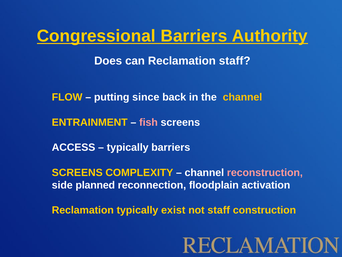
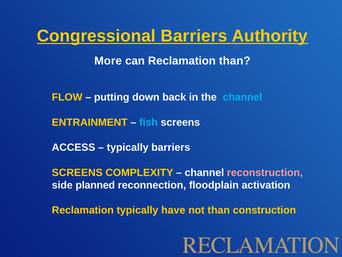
Does: Does -> More (108, 61)
Reclamation staff: staff -> than (235, 61)
since: since -> down (146, 97)
channel colour: yellow -> light blue (242, 97)
fish colour: pink -> light blue (149, 122)
exist: exist -> have (173, 210)
not staff: staff -> than (219, 210)
